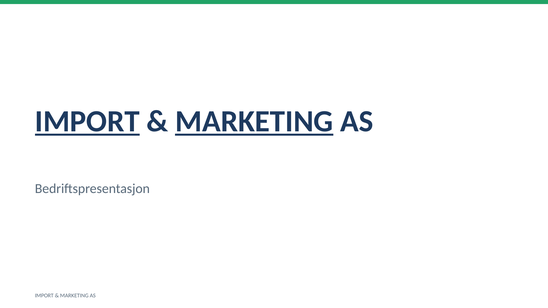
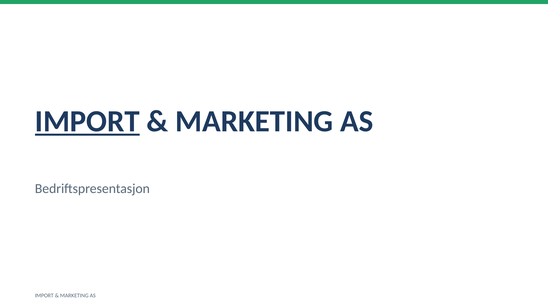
MARKETING underline: present -> none (254, 122)
